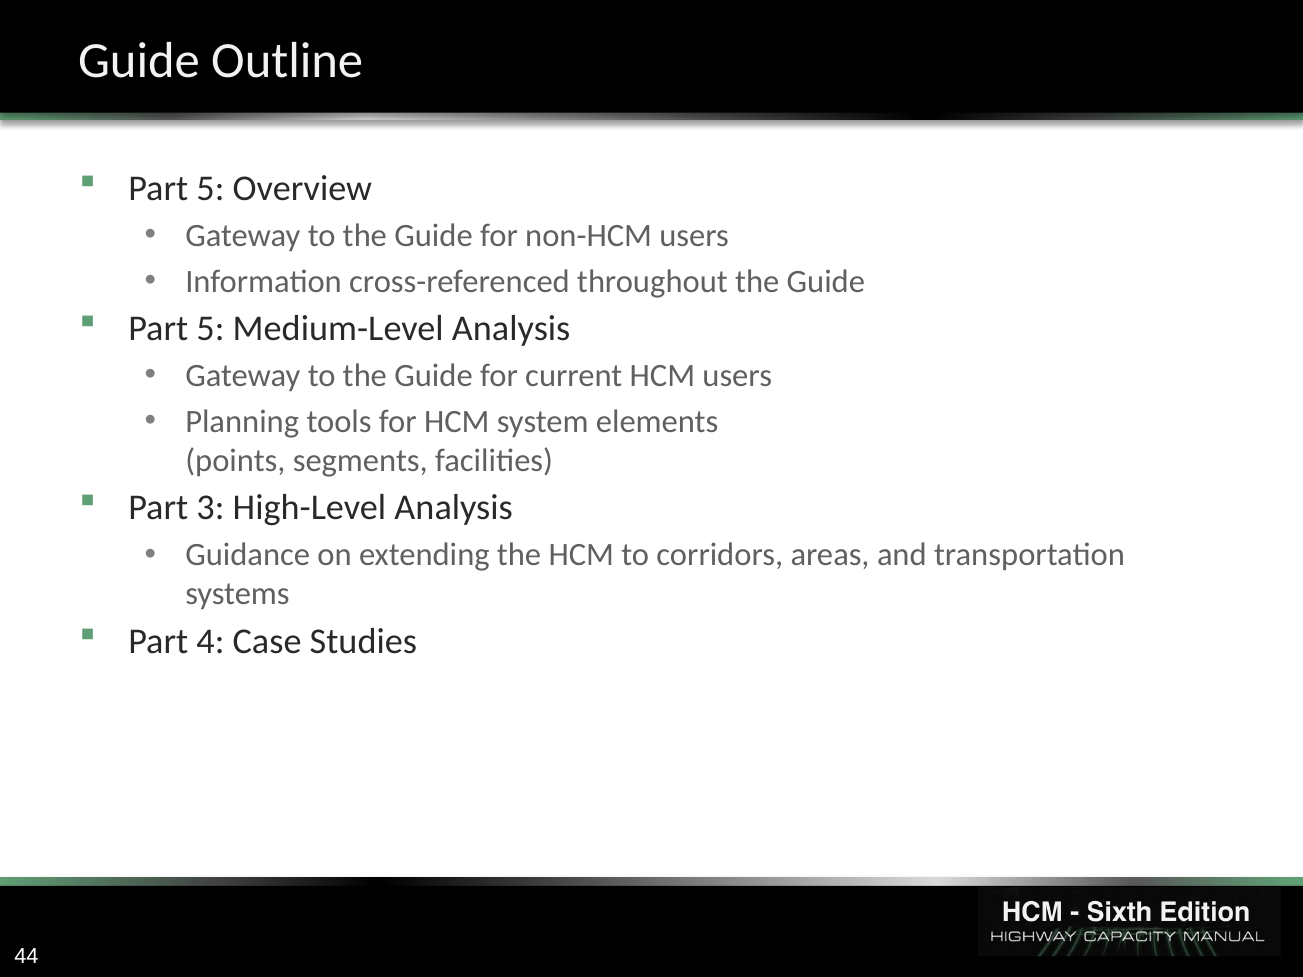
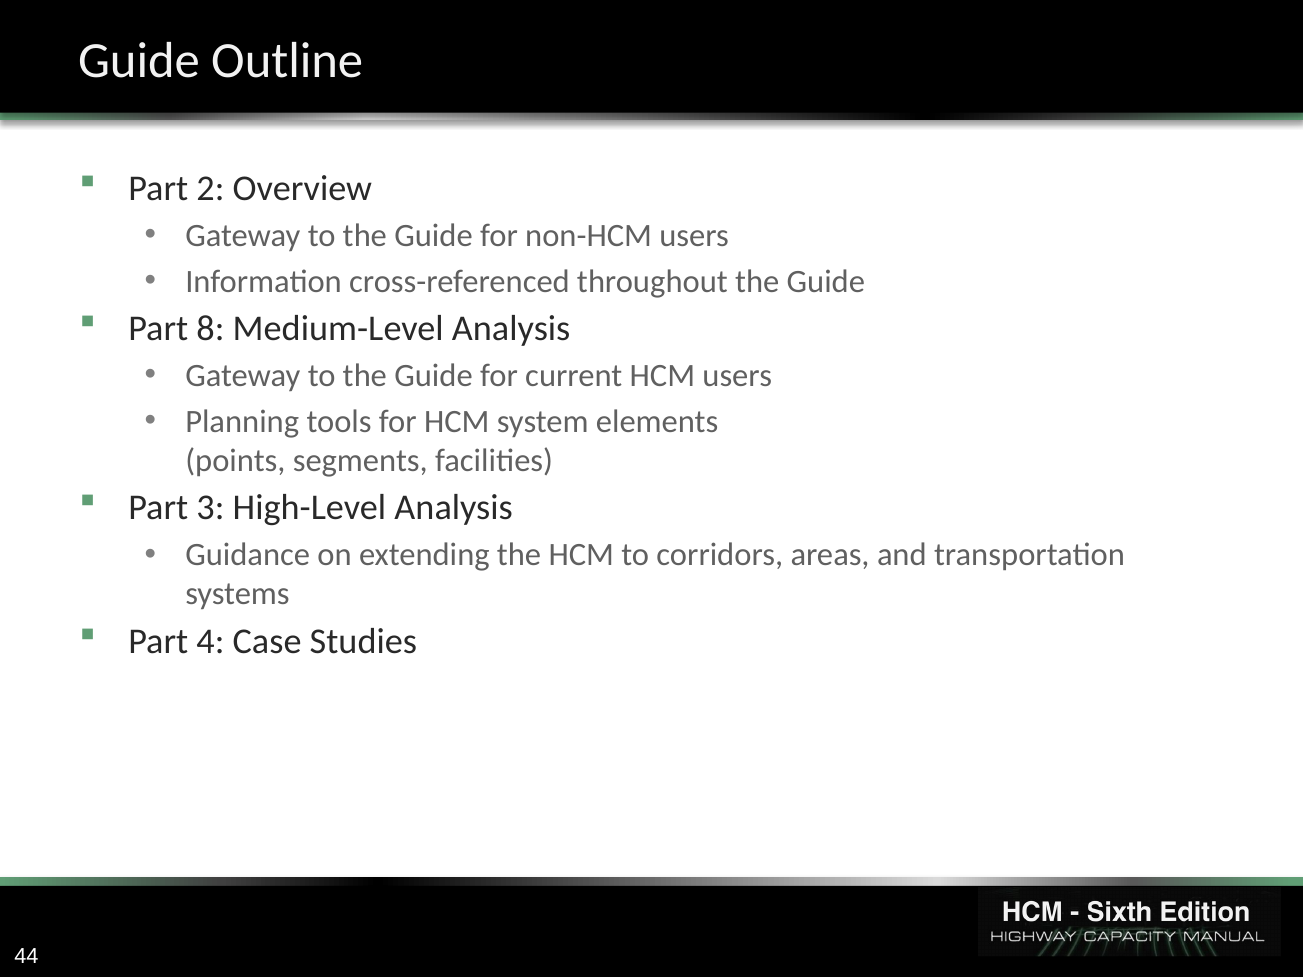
5: 5 -> 2 (210, 188)
5: 5 -> 8 (210, 329)
